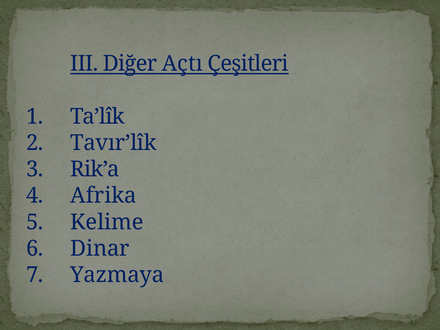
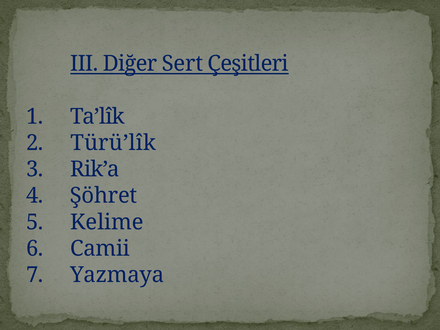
Açtı: Açtı -> Sert (182, 64)
Tavır’lîk: Tavır’lîk -> Türü’lîk (113, 143)
Afrika: Afrika -> Şöhret (104, 196)
Dinar: Dinar -> Camii (100, 248)
